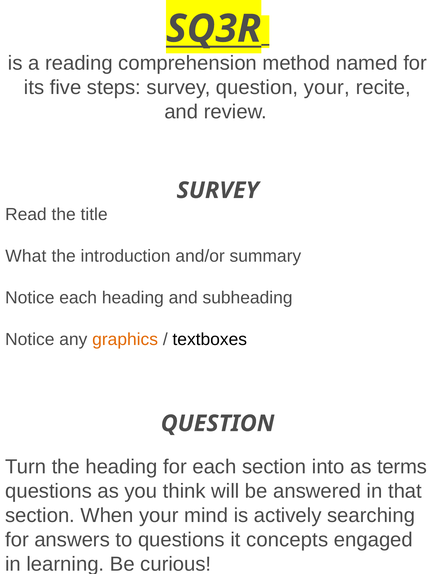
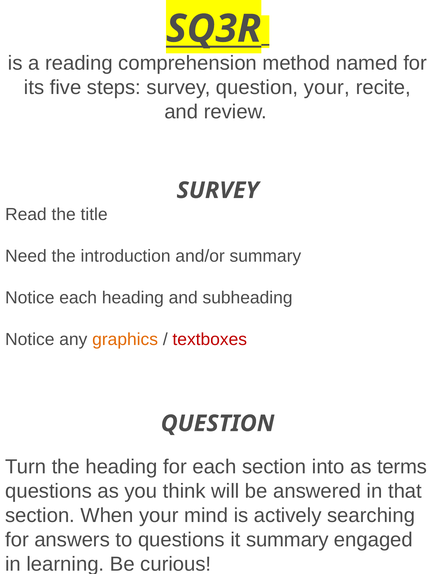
What: What -> Need (26, 256)
textboxes colour: black -> red (210, 340)
it concepts: concepts -> summary (287, 540)
